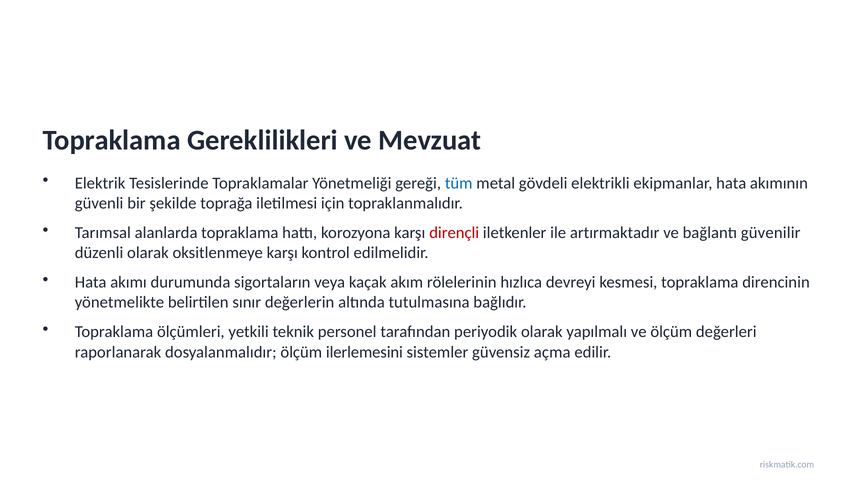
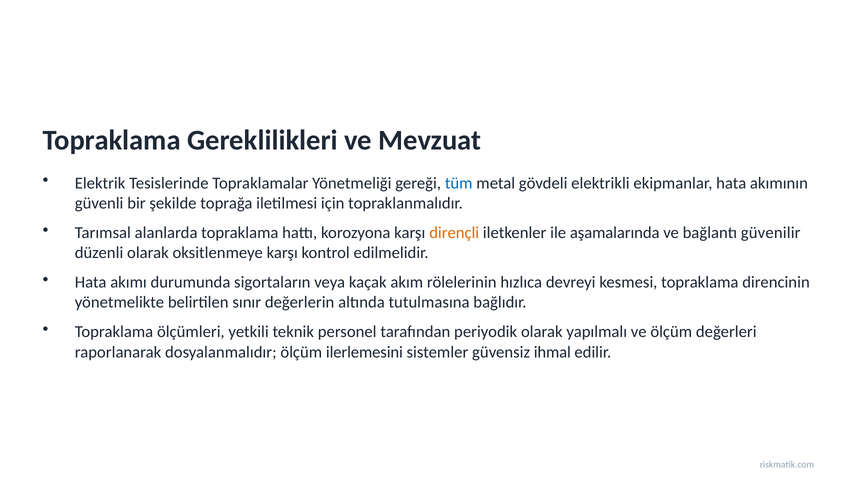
dirençli colour: red -> orange (454, 233)
artırmaktadır: artırmaktadır -> aşamalarında (615, 233)
açma: açma -> ihmal (552, 352)
